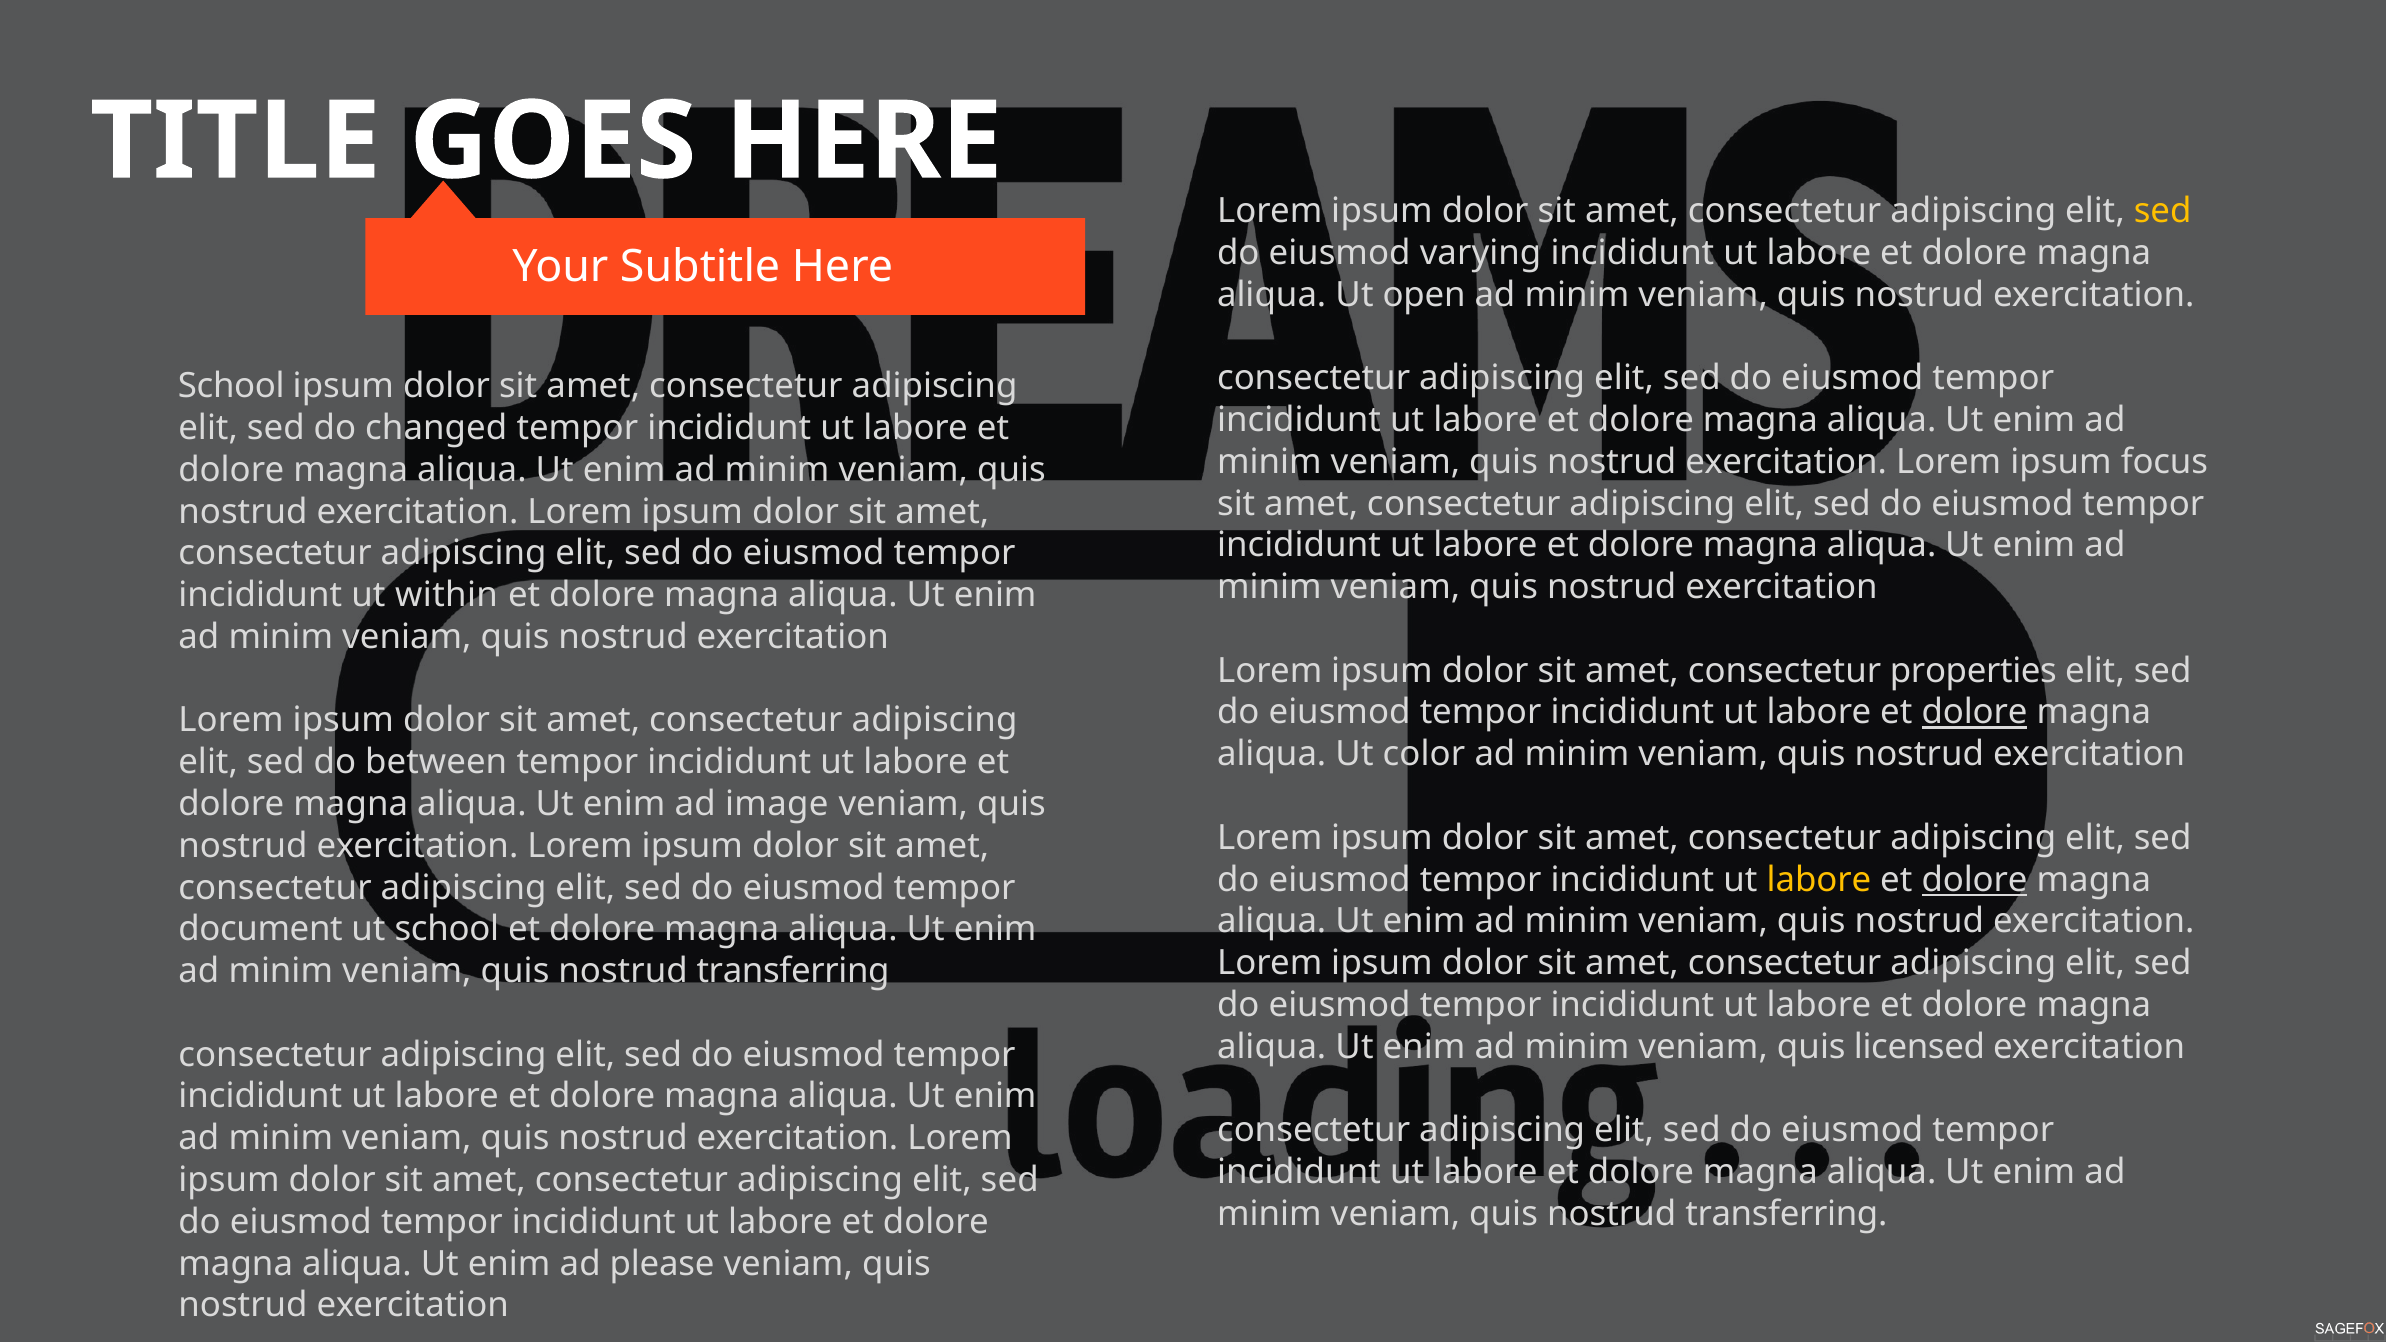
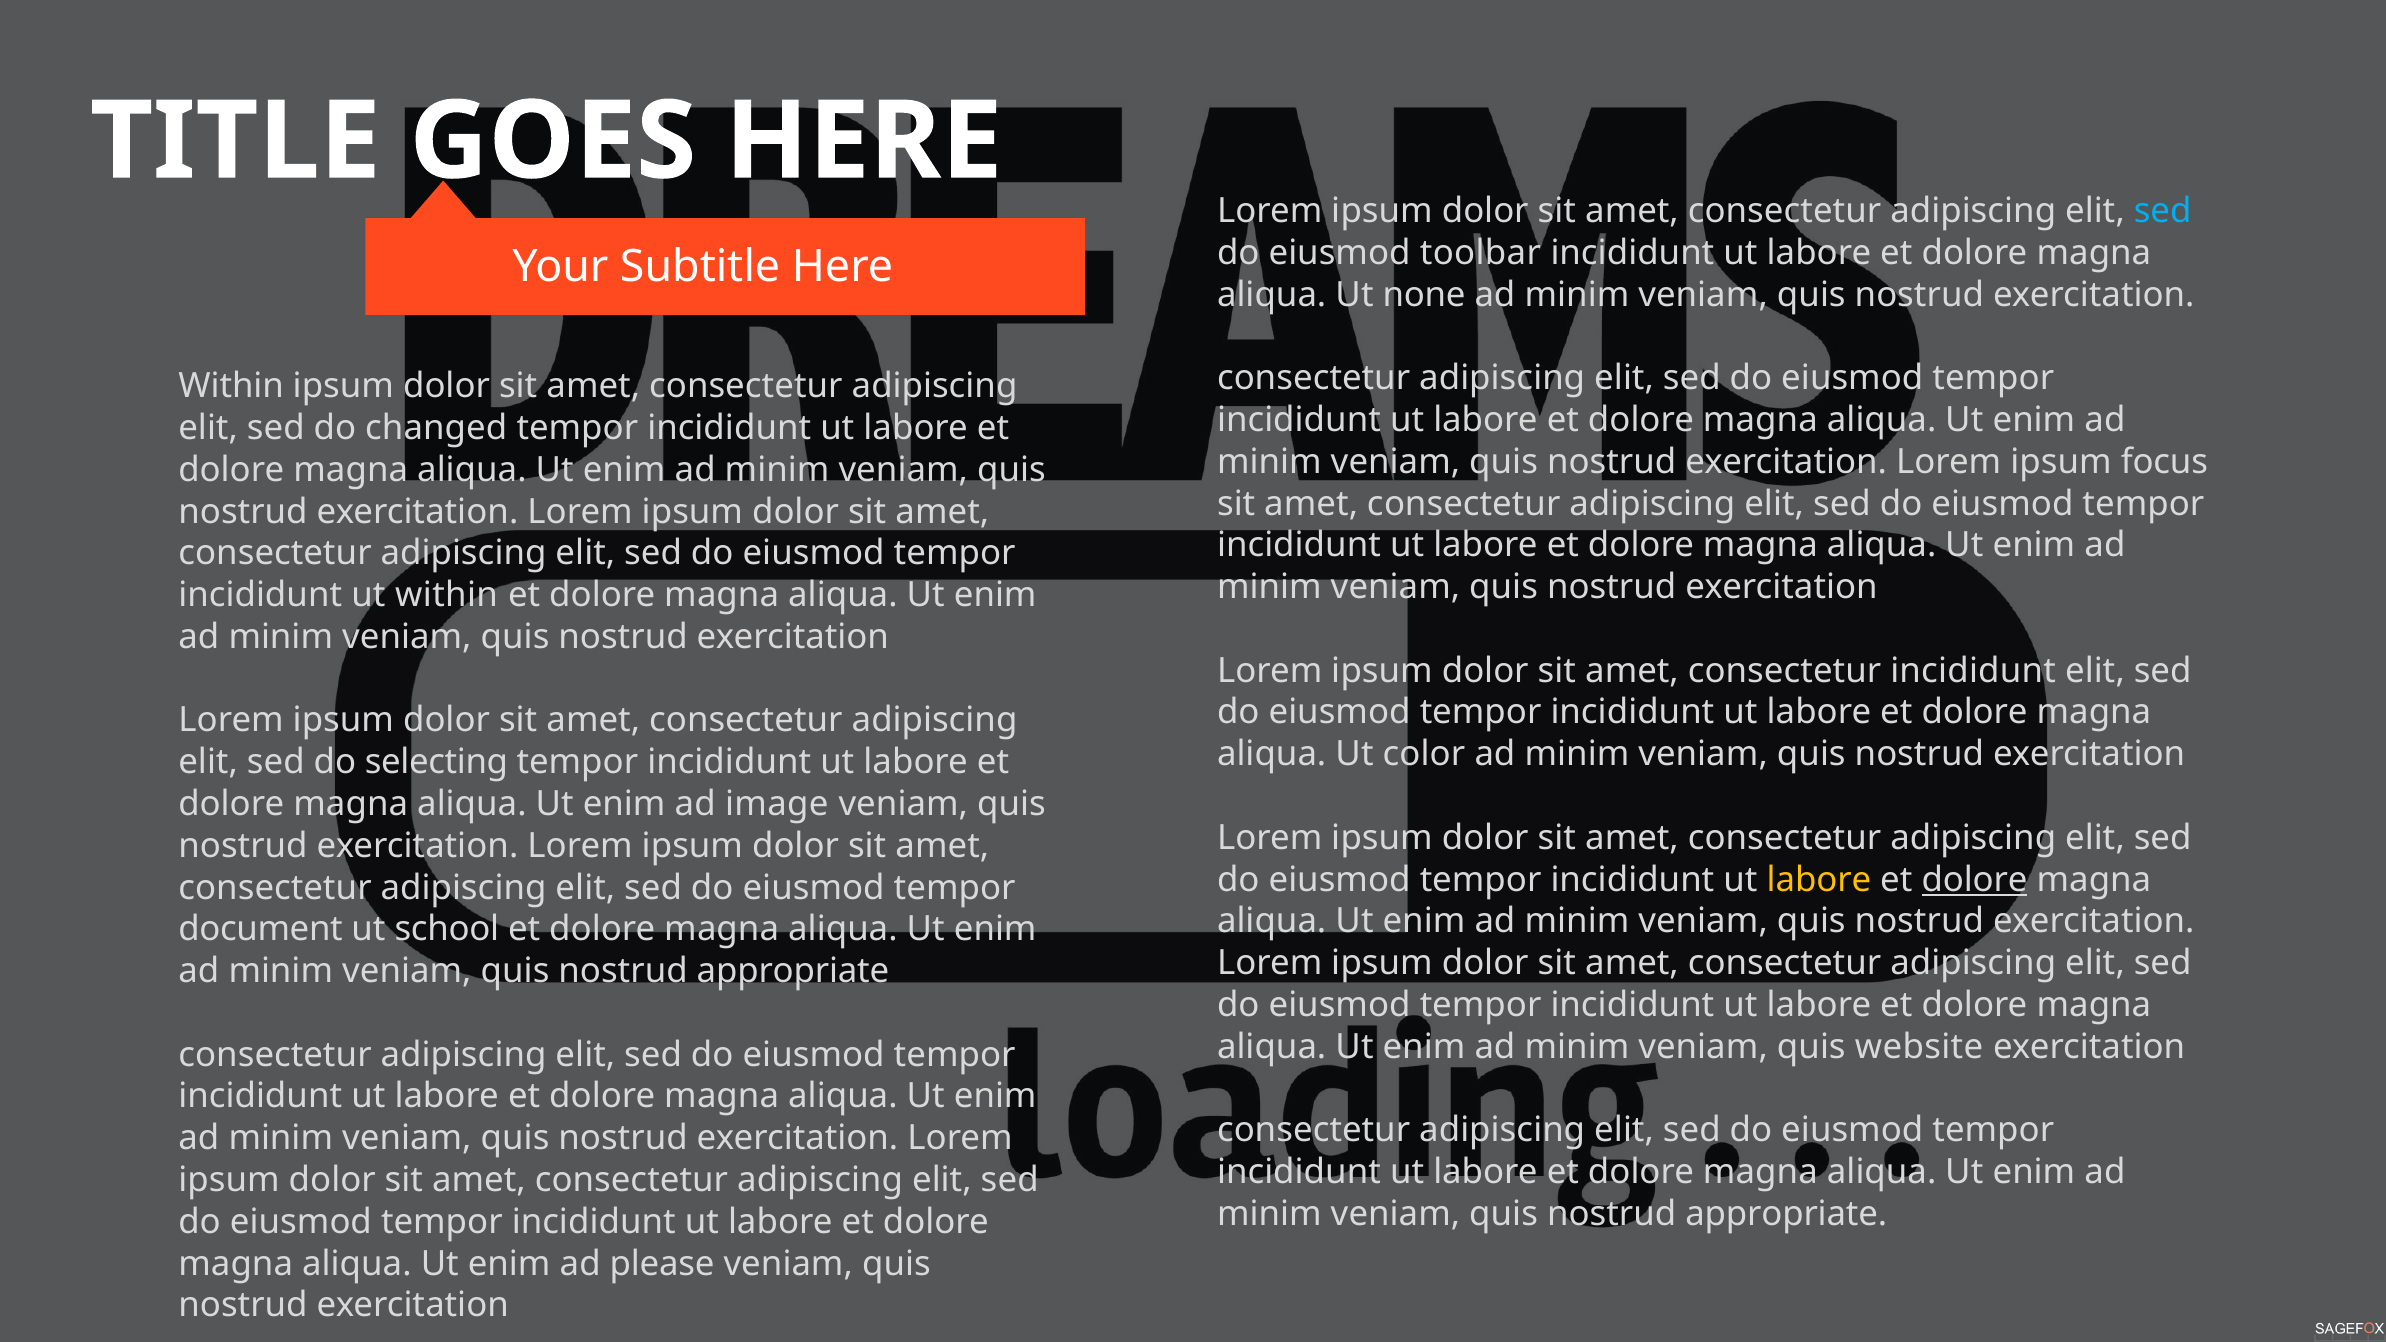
sed colour: yellow -> light blue (2163, 211)
varying: varying -> toolbar (1480, 253)
open: open -> none (1424, 295)
School: School -> Within (231, 386)
consectetur properties: properties -> incididunt (1973, 671)
dolore underline: present -> none (1975, 713)
between: between -> selecting (436, 762)
transferring: transferring -> appropriate (793, 971)
licensed: licensed -> website (1919, 1047)
transferring: transferring -> appropriate (1786, 1214)
